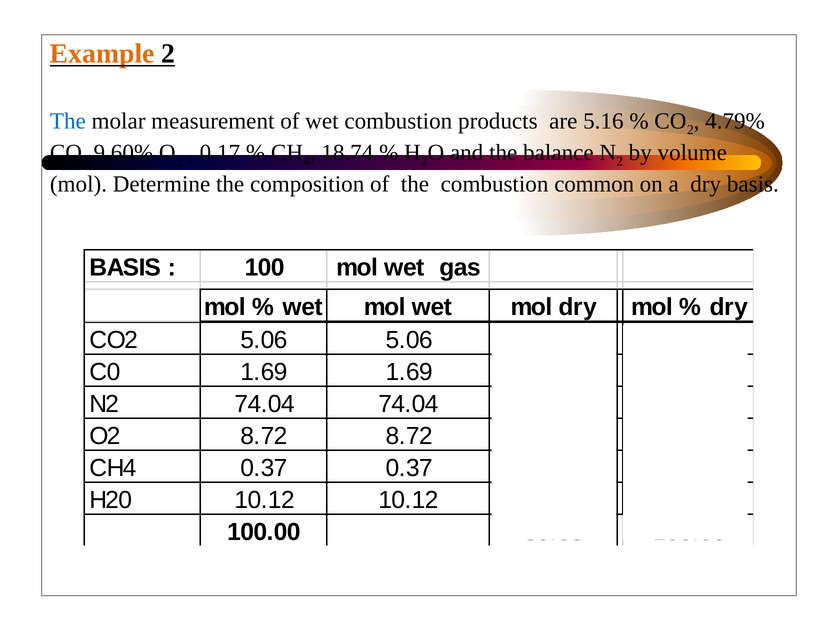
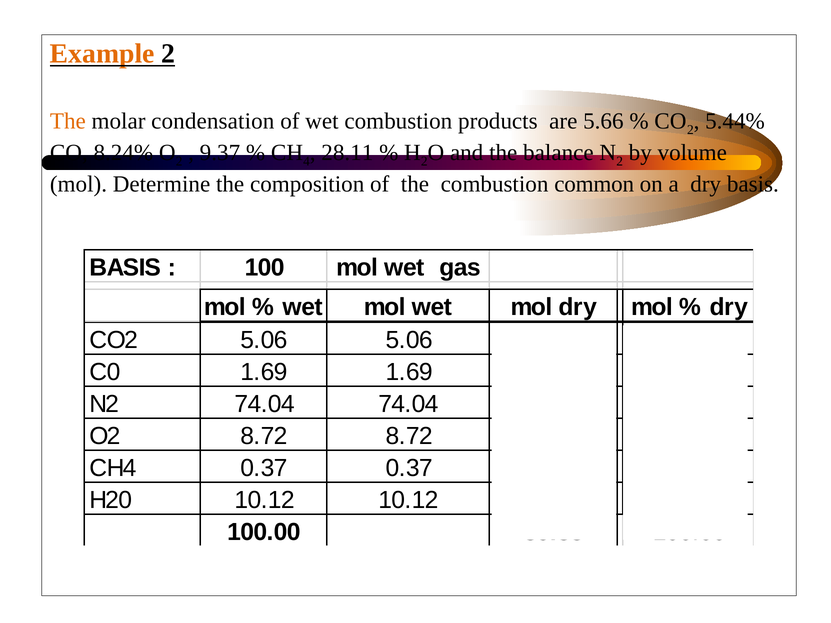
The colour: blue -> orange (68, 121)
measurement: measurement -> condensation (213, 121)
5.16: 5.16 -> 5.66 (603, 121)
4.79%: 4.79% -> 5.44% (735, 121)
9.60%: 9.60% -> 8.24% (123, 153)
0.17: 0.17 -> 9.37 (220, 153)
18.74: 18.74 -> 28.11 (347, 153)
